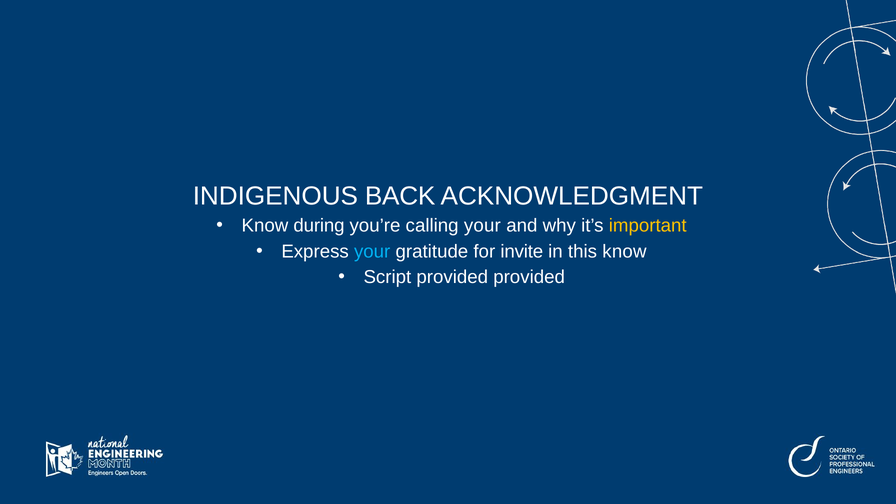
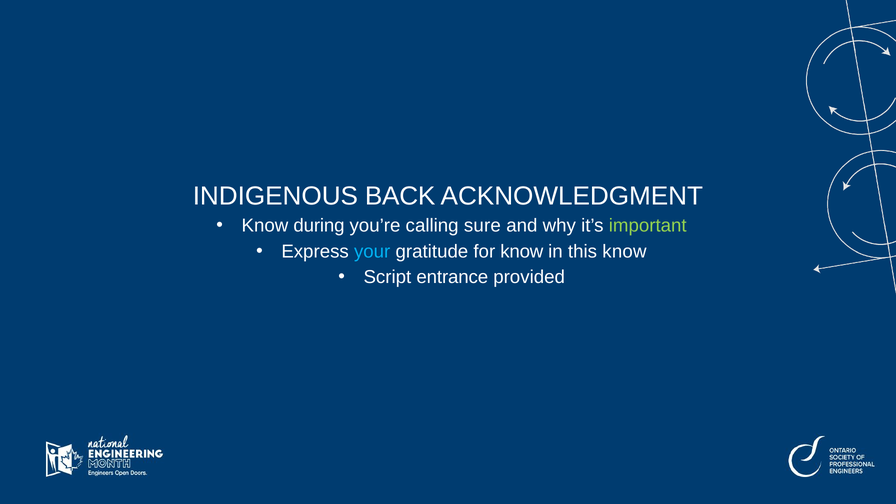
calling your: your -> sure (482, 226)
important colour: yellow -> light green (648, 226)
for invite: invite -> know (522, 252)
Script provided: provided -> entrance (452, 277)
